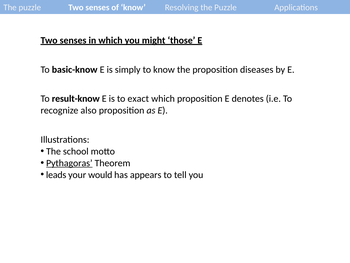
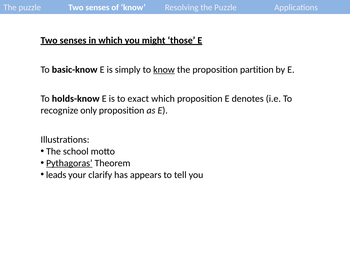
know underline: none -> present (164, 69)
diseases: diseases -> partition (257, 69)
result-know: result-know -> holds-know (76, 99)
also: also -> only (89, 110)
would: would -> clarify (100, 174)
